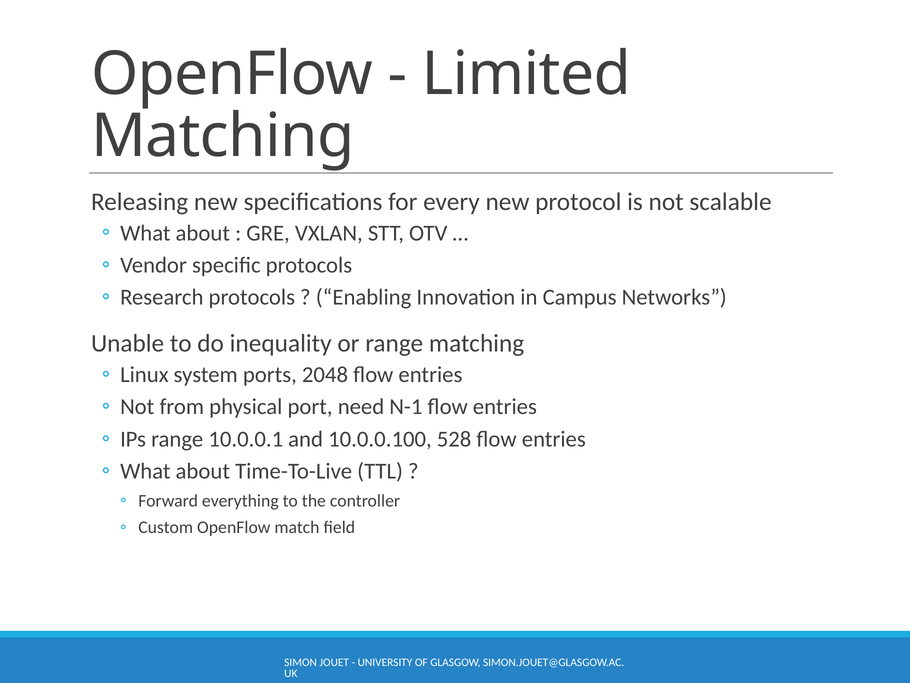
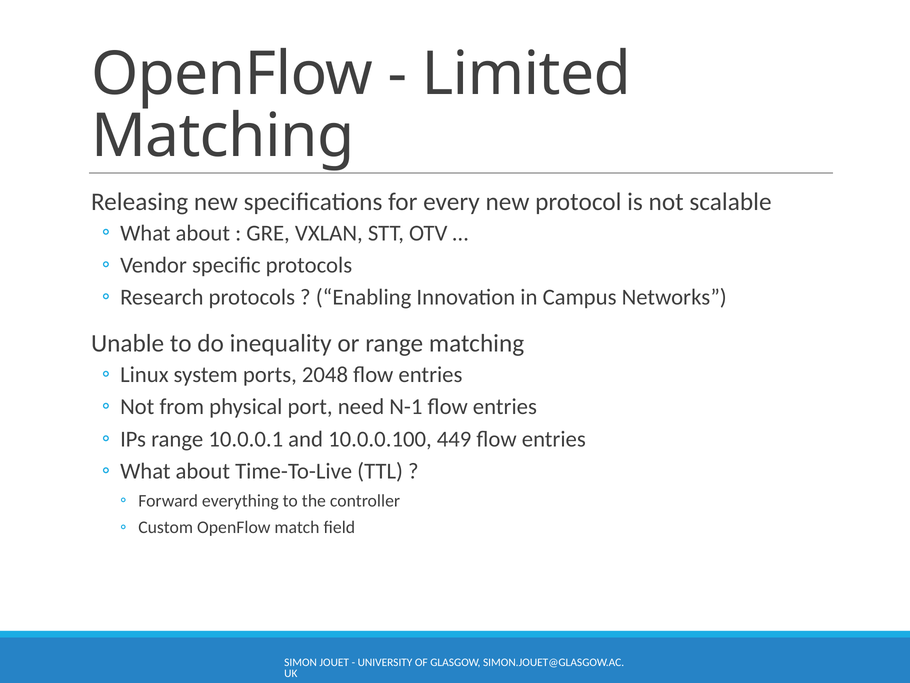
528: 528 -> 449 (454, 439)
